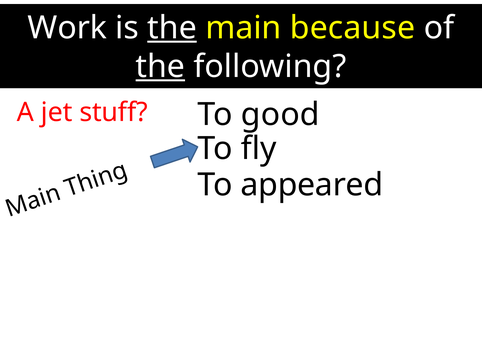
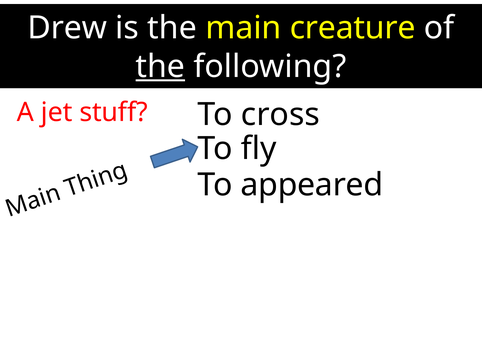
Work: Work -> Drew (67, 28)
the underline: present -> none (172, 28)
because: because -> creature (353, 28)
good: good -> cross (280, 115)
